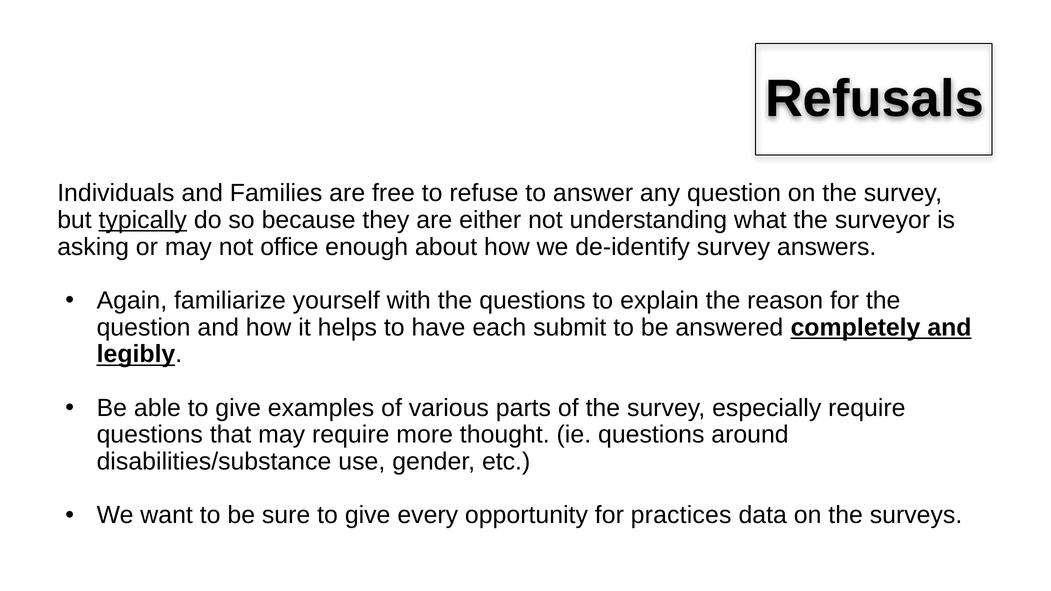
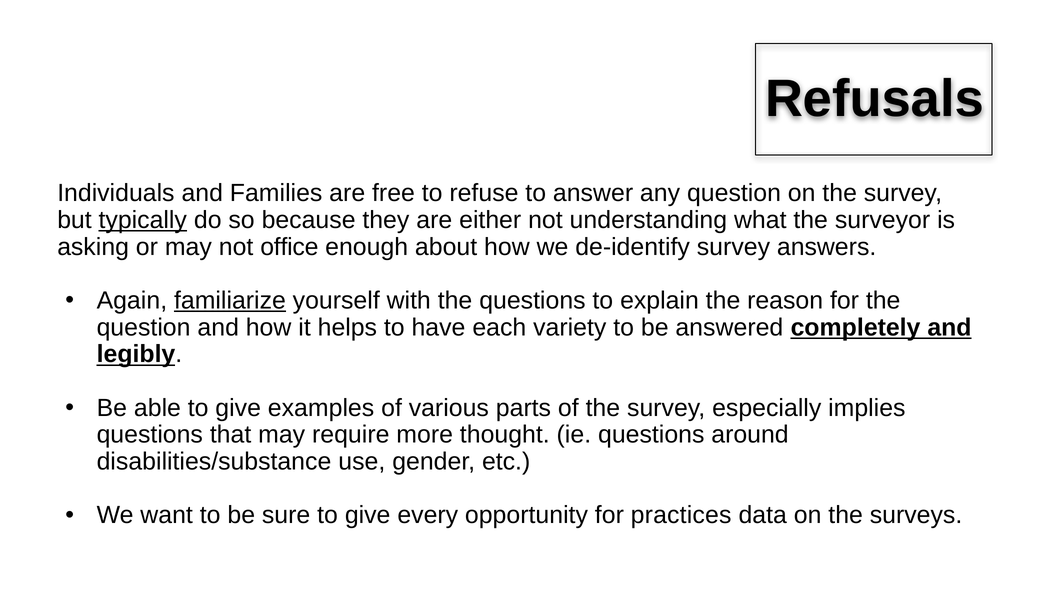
familiarize underline: none -> present (230, 301)
submit: submit -> variety (570, 328)
especially require: require -> implies (867, 408)
